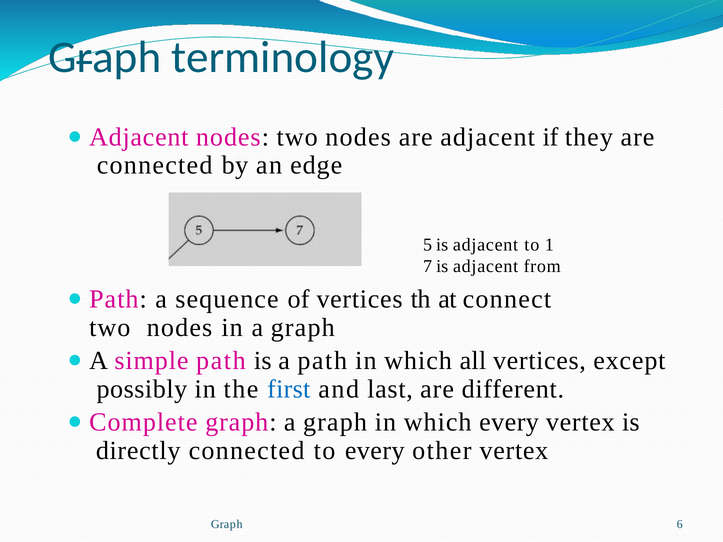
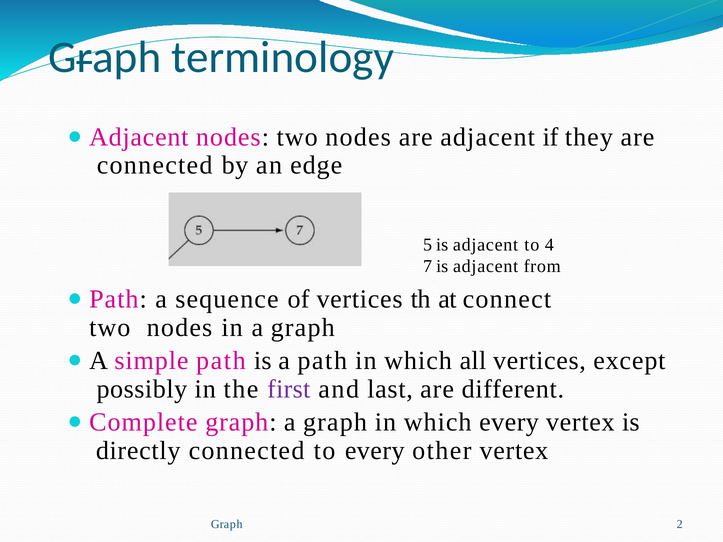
1: 1 -> 4 (549, 245)
first colour: blue -> purple (289, 389)
6: 6 -> 2 (680, 524)
